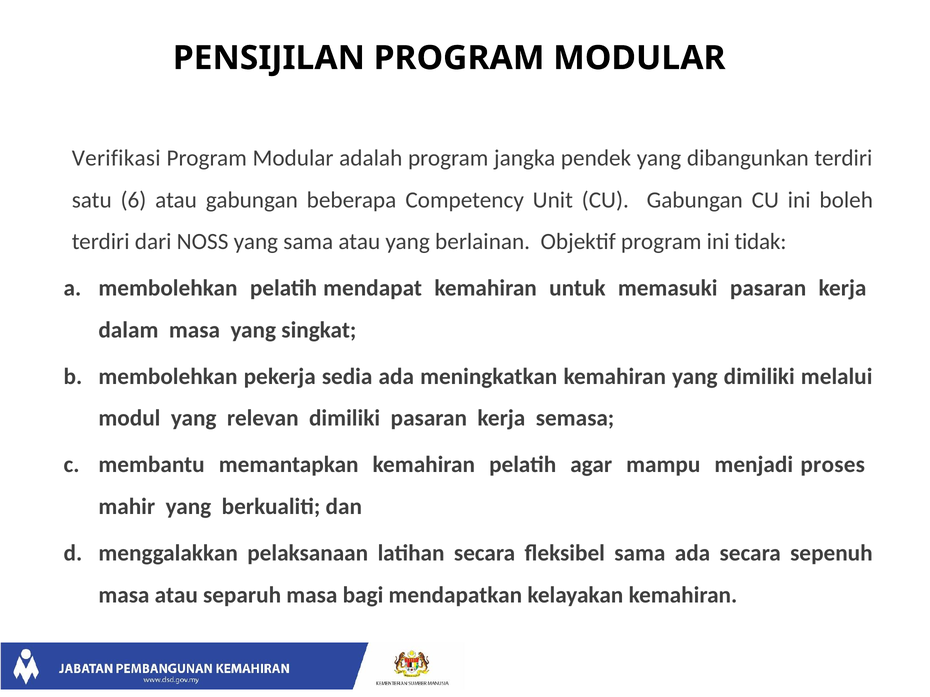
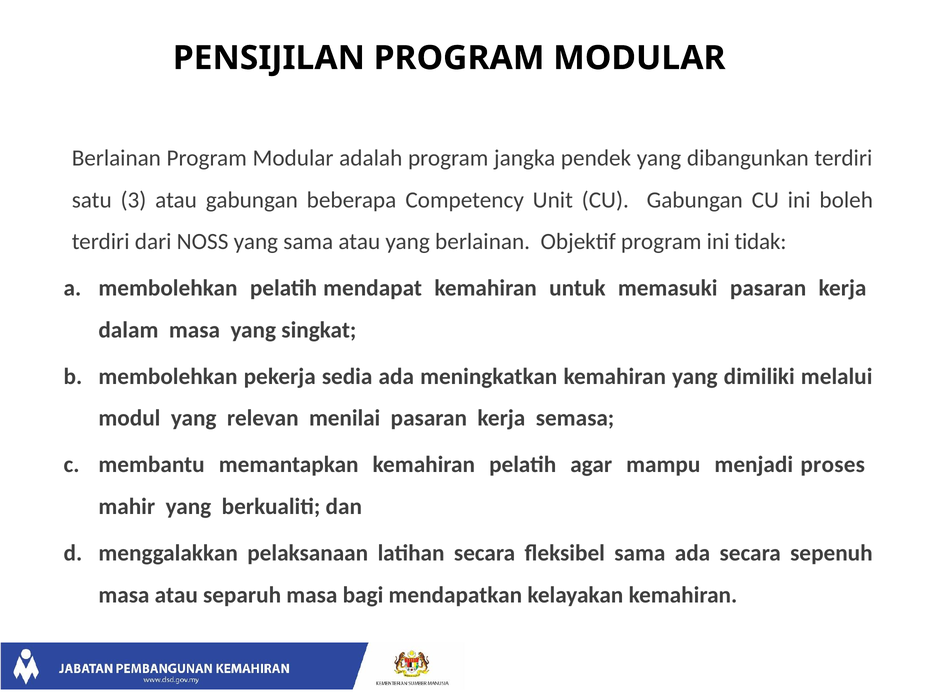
Verifikasi: Verifikasi -> Berlainan (116, 158)
6: 6 -> 3 (134, 200)
relevan dimiliki: dimiliki -> menilai (345, 419)
